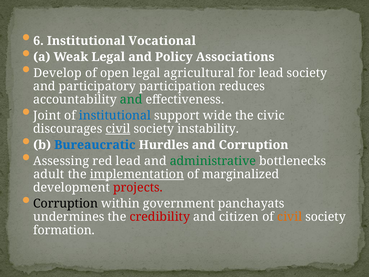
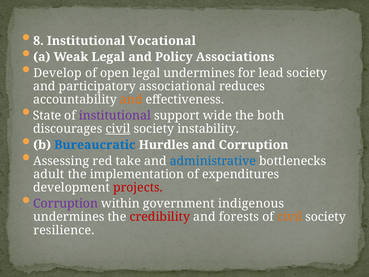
6: 6 -> 8 (38, 41)
legal agricultural: agricultural -> undermines (199, 73)
participation: participation -> associational (177, 86)
and colour: green -> orange (131, 99)
Joint: Joint -> State (47, 115)
institutional colour: blue -> purple (115, 115)
civic: civic -> both (271, 115)
red lead: lead -> take (128, 161)
administrative colour: green -> blue (213, 161)
implementation underline: present -> none (137, 174)
marginalized: marginalized -> expenditures (241, 174)
Corruption colour: black -> purple (66, 203)
panchayats: panchayats -> indigenous (251, 203)
citizen: citizen -> forests (239, 217)
formation: formation -> resilience (64, 230)
